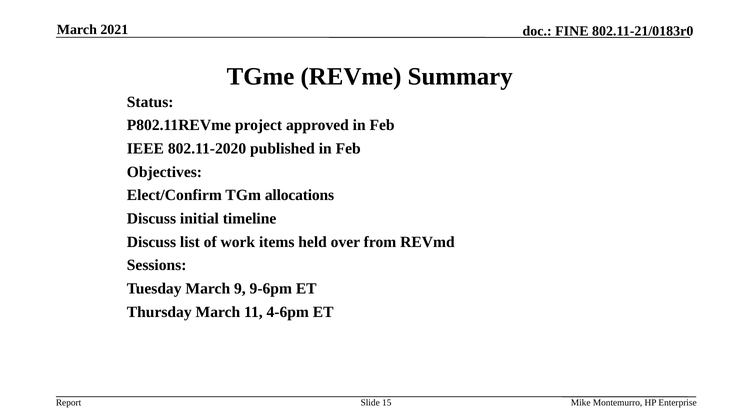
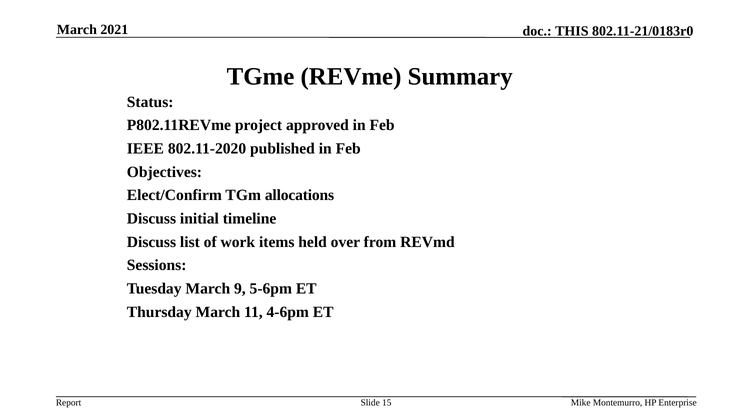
FINE: FINE -> THIS (572, 31)
9-6pm: 9-6pm -> 5-6pm (271, 288)
